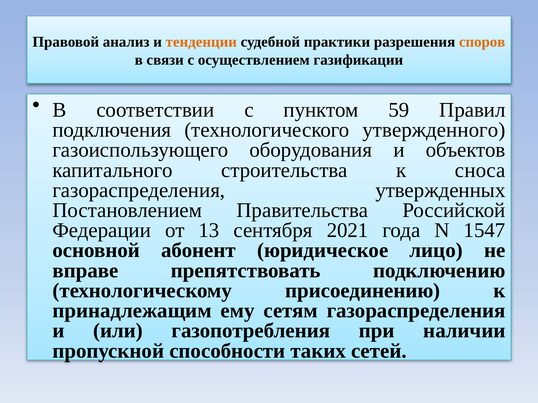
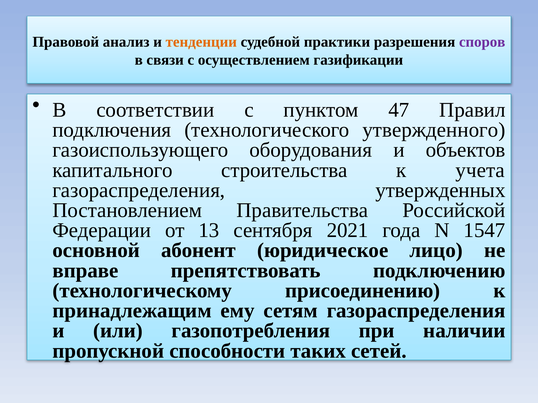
споров colour: orange -> purple (482, 42)
59: 59 -> 47 (399, 110)
сноса: сноса -> учета (480, 170)
